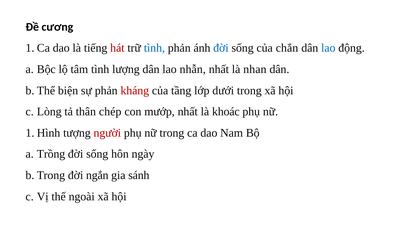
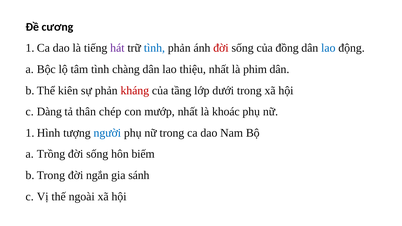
hát colour: red -> purple (117, 48)
đời colour: blue -> red (221, 48)
chắn: chắn -> đồng (287, 48)
lượng: lượng -> chàng (126, 69)
nhẫn: nhẫn -> thiệu (193, 69)
nhan: nhan -> phim (255, 69)
biện: biện -> kiên (68, 91)
Lòng: Lòng -> Dàng (49, 112)
người colour: red -> blue (107, 133)
ngày: ngày -> biếm (143, 154)
